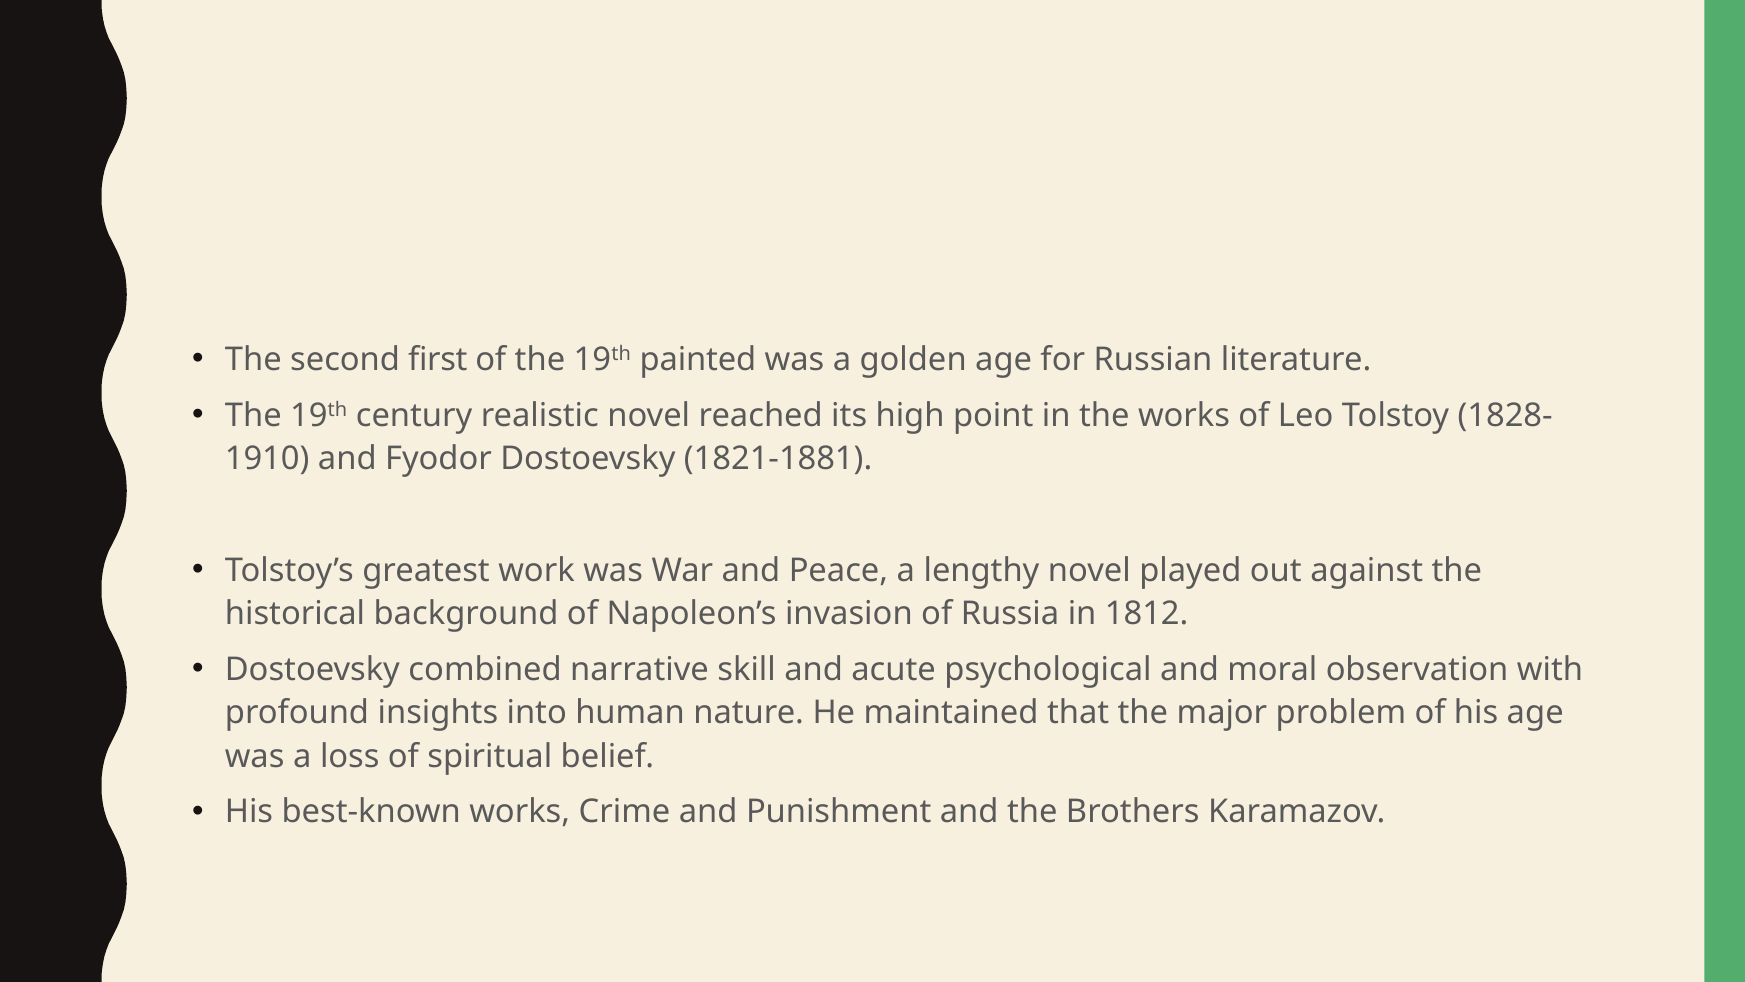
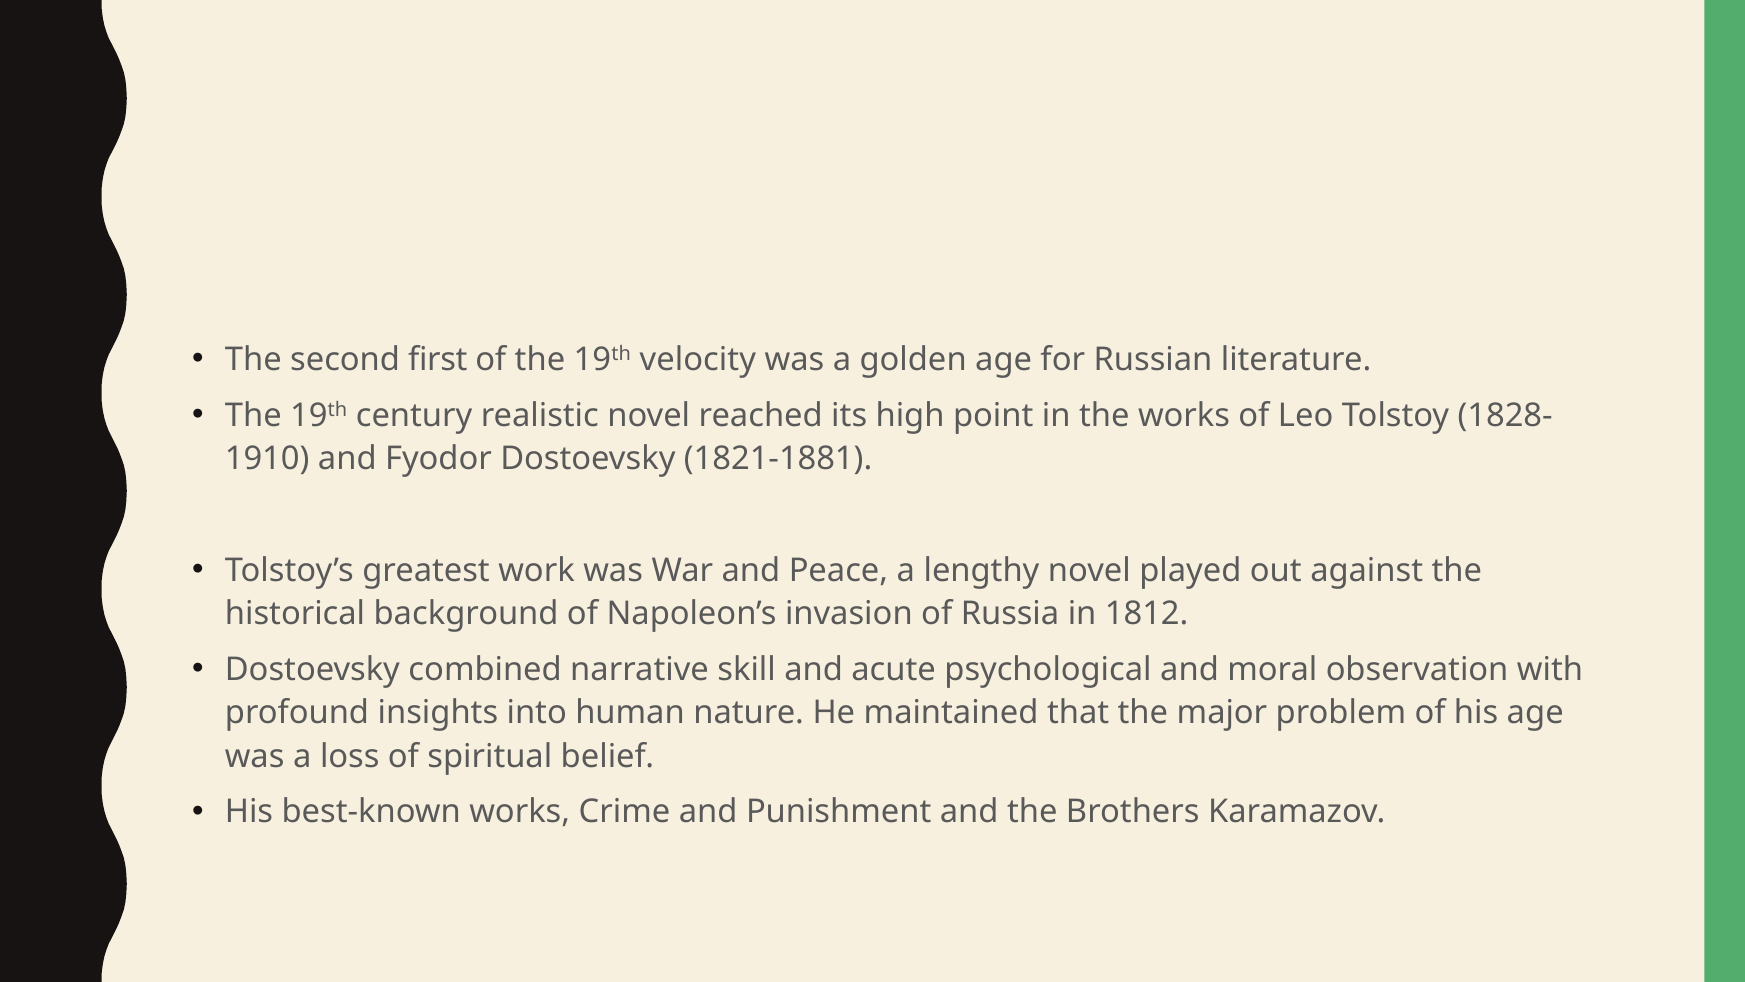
painted: painted -> velocity (698, 360)
